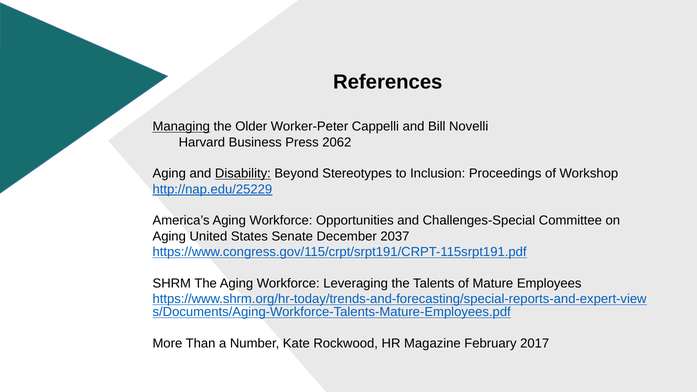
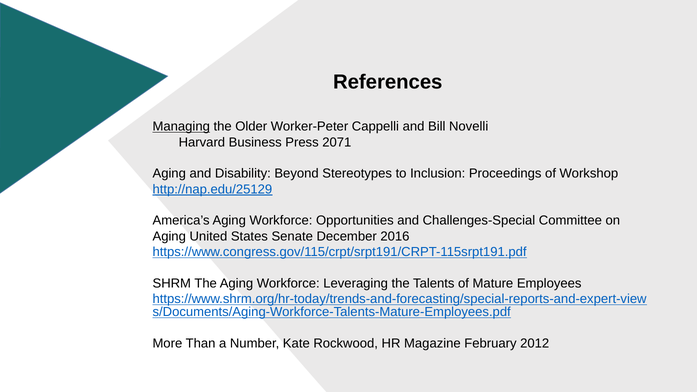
2062: 2062 -> 2071 (337, 142)
Disability underline: present -> none (243, 174)
http://nap.edu/25229: http://nap.edu/25229 -> http://nap.edu/25129 (212, 189)
2037: 2037 -> 2016 (395, 236)
2017: 2017 -> 2012 (535, 344)
